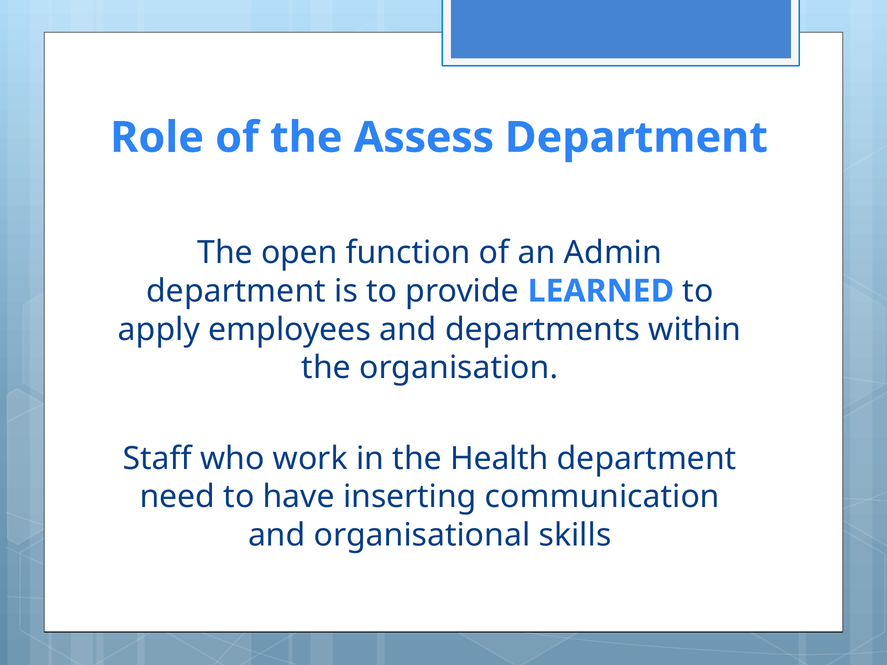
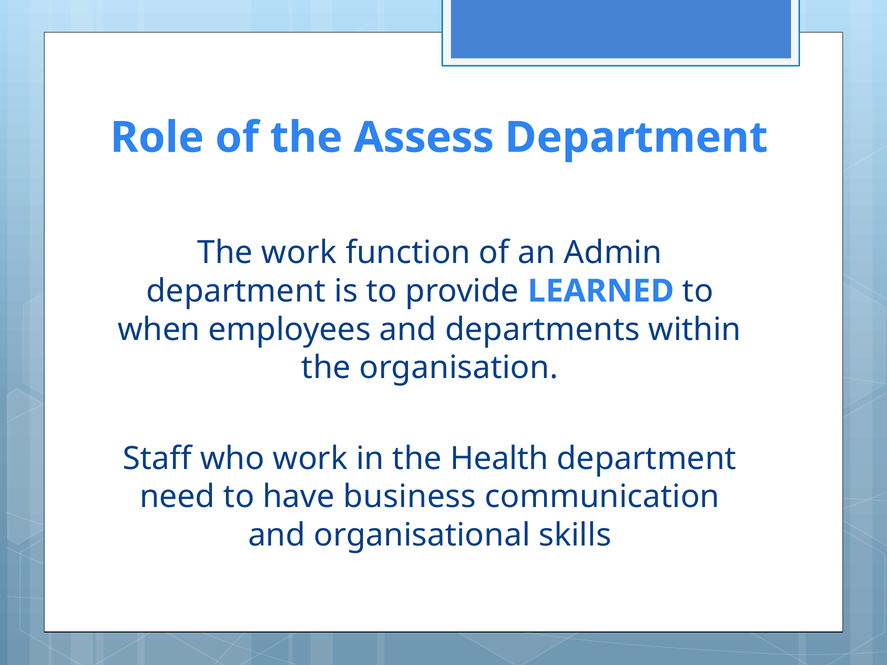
The open: open -> work (299, 253)
apply: apply -> when (159, 330)
inserting: inserting -> business (410, 497)
